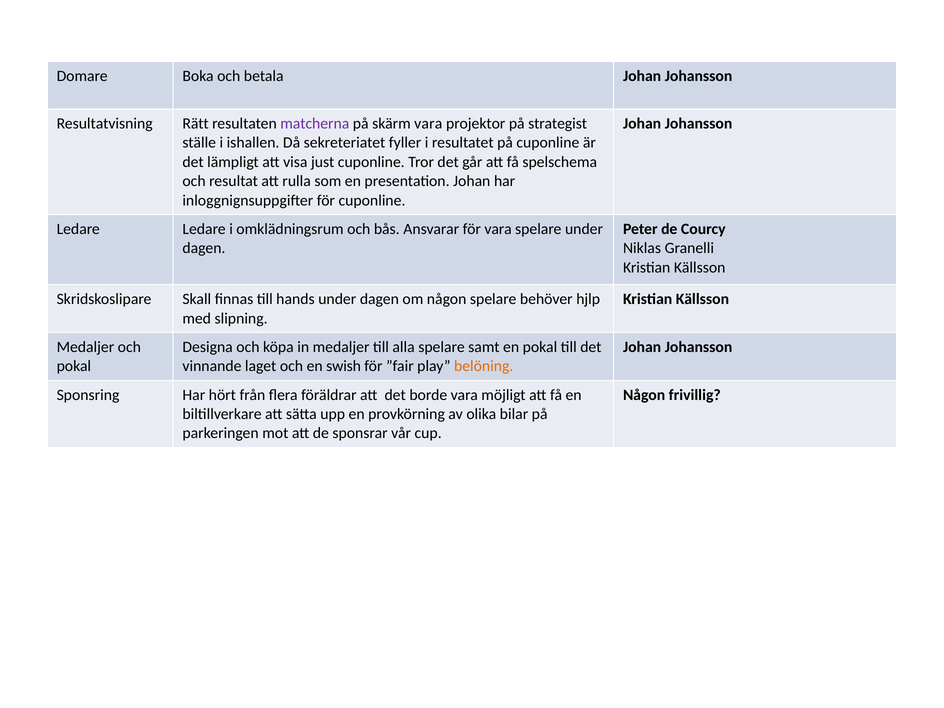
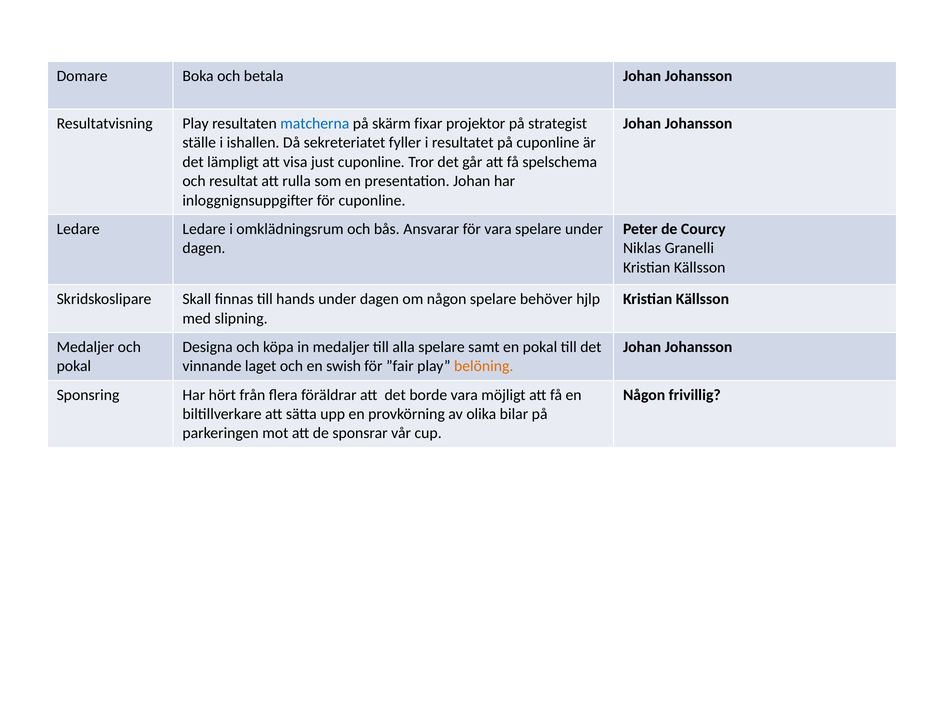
Resultatvisning Rätt: Rätt -> Play (196, 124)
matcherna colour: purple -> blue (315, 124)
skärm vara: vara -> fixar (428, 124)
